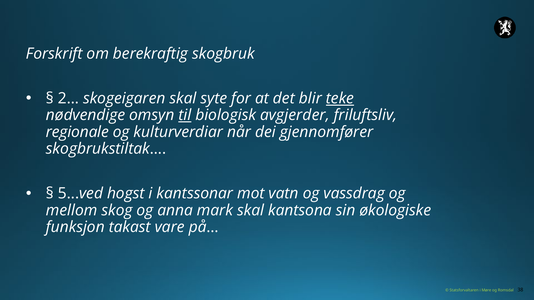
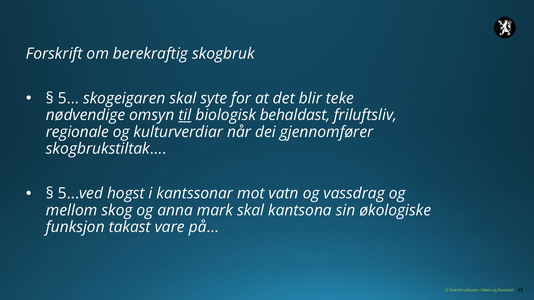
2…: 2… -> 5… (68, 98)
teke underline: present -> none (340, 98)
avgjerder: avgjerder -> behaldast (295, 115)
